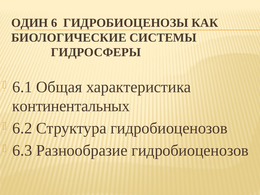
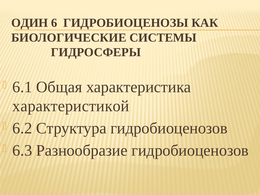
континентальных: континентальных -> характеристикой (71, 106)
